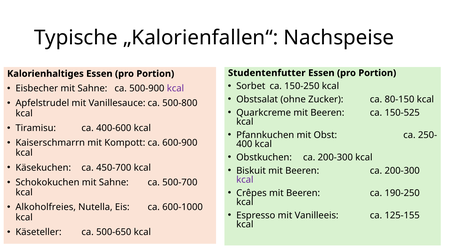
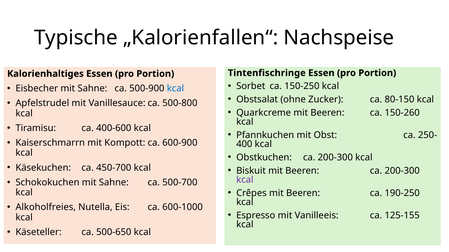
Studentenfutter: Studentenfutter -> Tintenfischringe (267, 73)
kcal colour: purple -> blue (175, 89)
150-525: 150-525 -> 150-260 (402, 113)
